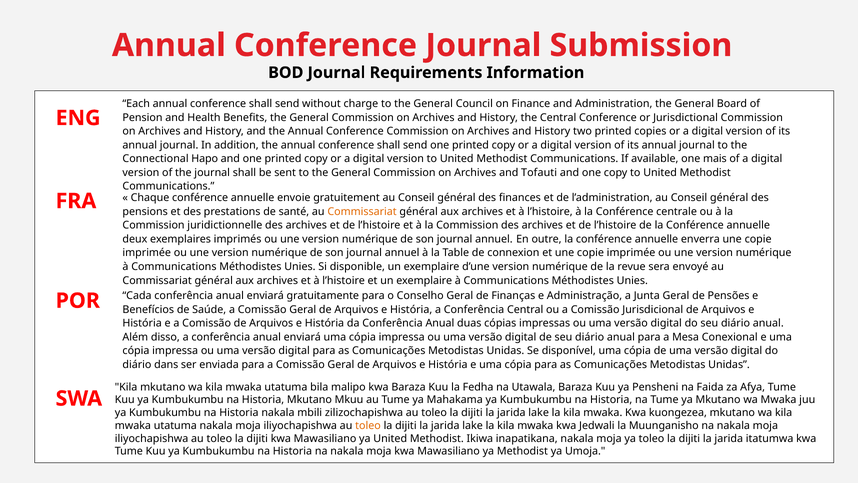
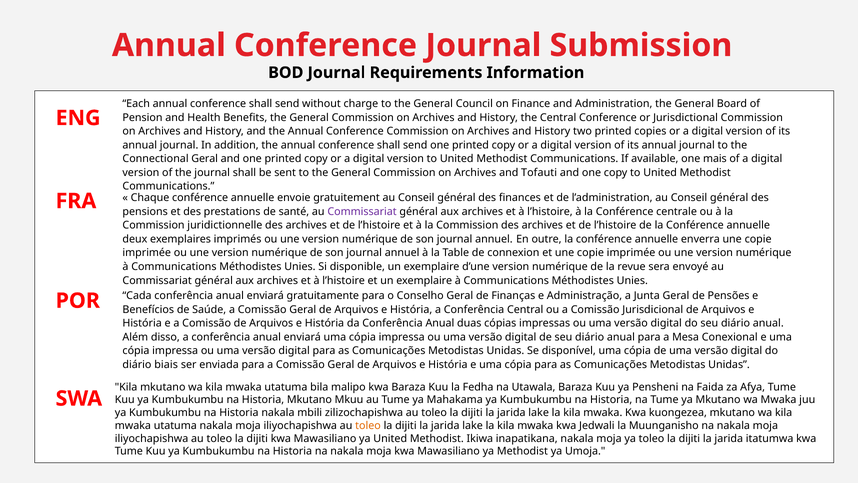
Connectional Hapo: Hapo -> Geral (205, 159)
Commissariat colour: orange -> purple (362, 211)
dans: dans -> biais (166, 364)
